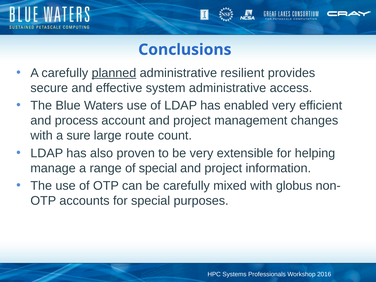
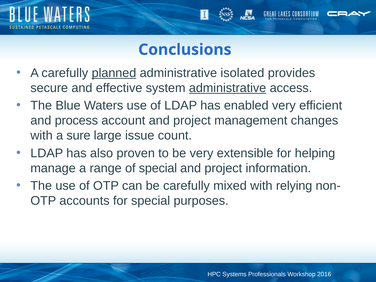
resilient: resilient -> isolated (242, 73)
administrative underline: none -> present (228, 88)
route: route -> issue (140, 136)
globus: globus -> relying (294, 186)
